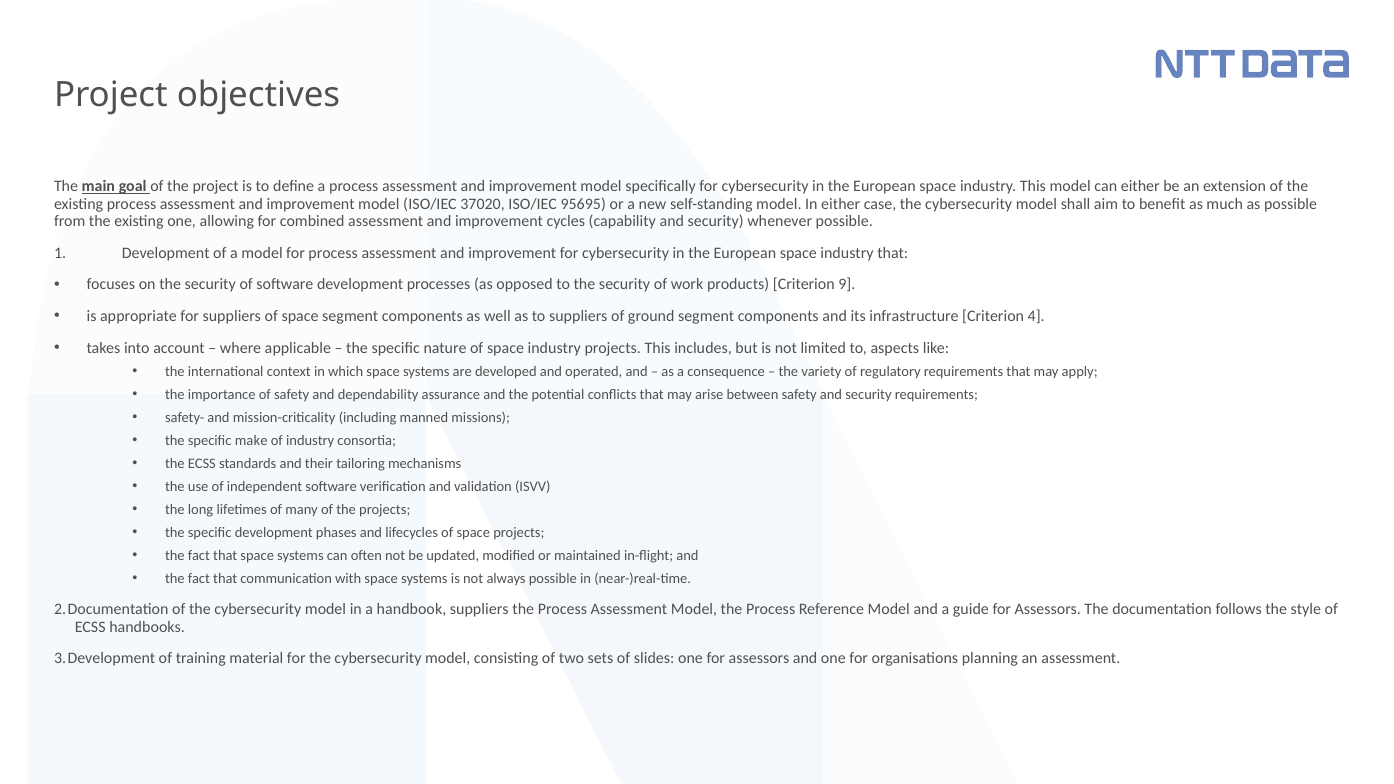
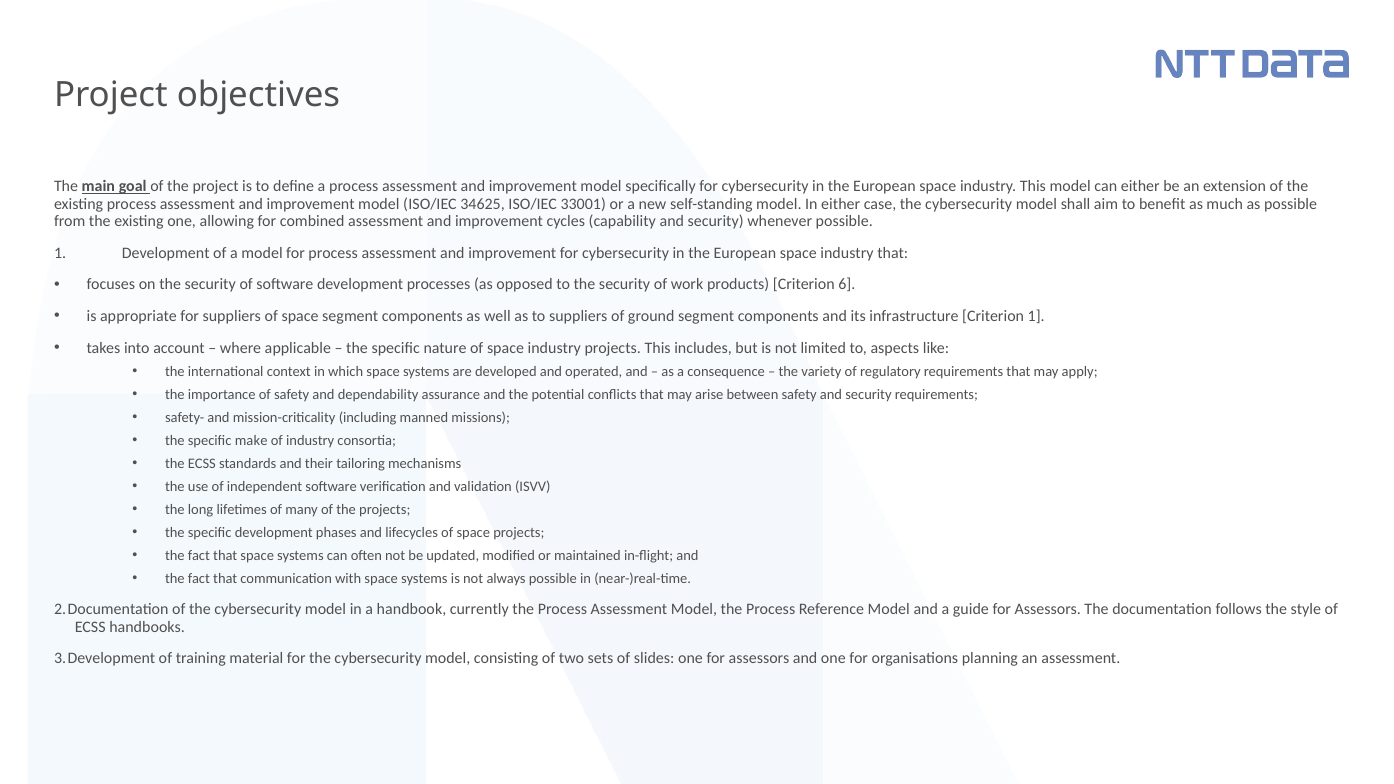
37020: 37020 -> 34625 (483, 204)
95695: 95695 -> 33001 (583, 204)
9: 9 -> 6 (847, 285)
Criterion 4: 4 -> 1 (1036, 316)
handbook suppliers: suppliers -> currently (479, 610)
